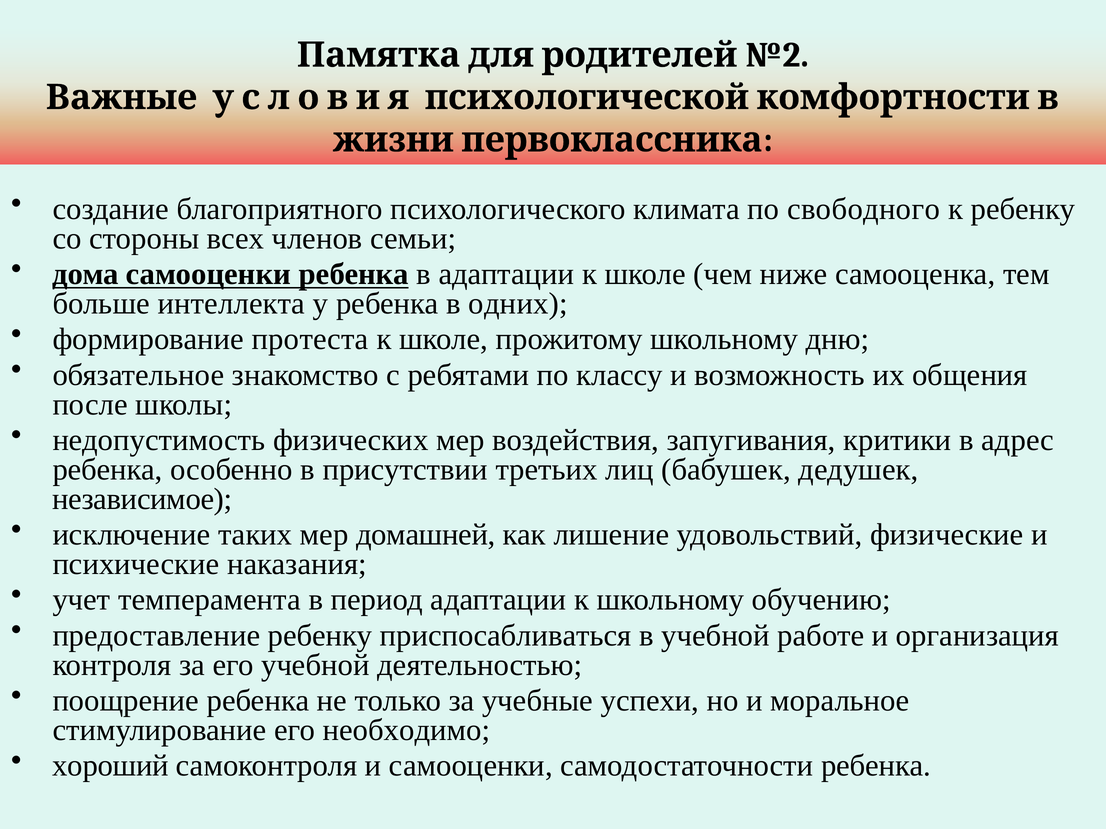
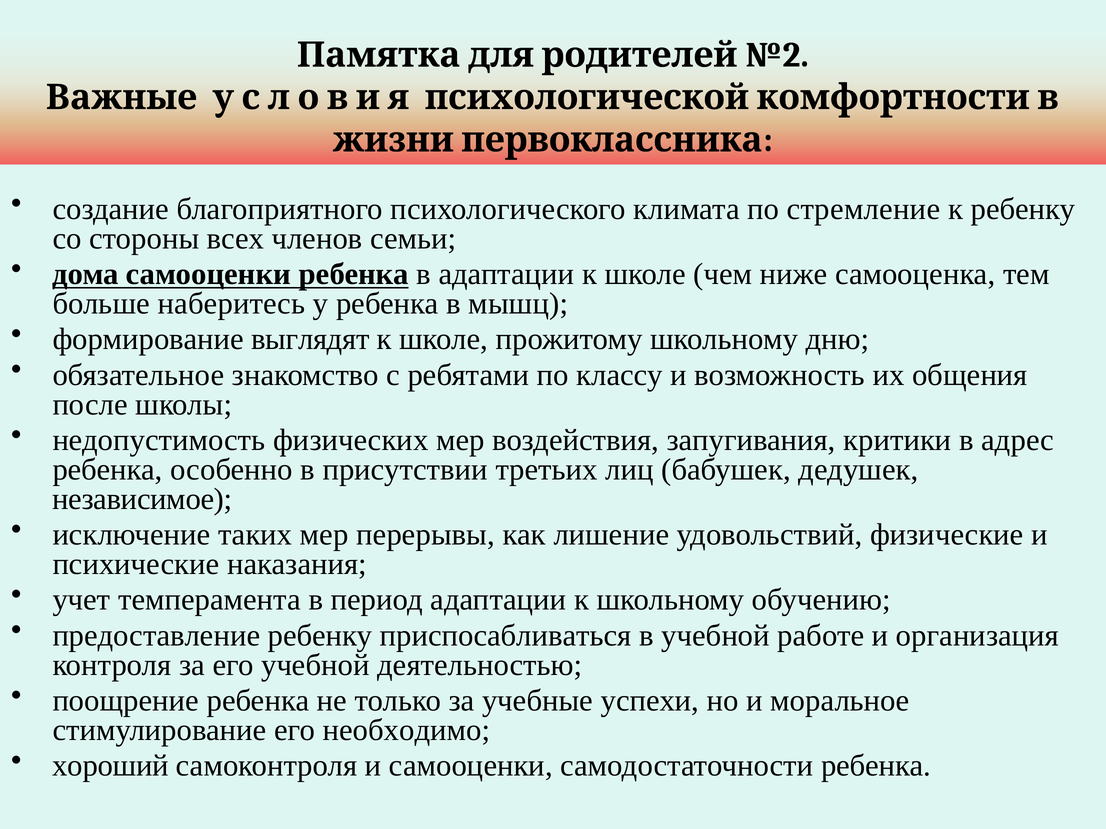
свободного: свободного -> стремление (864, 209)
интеллекта: интеллекта -> наберитесь (231, 304)
одних: одних -> мышц (518, 304)
протеста: протеста -> выглядят (310, 339)
домашней: домашней -> перерывы (426, 535)
